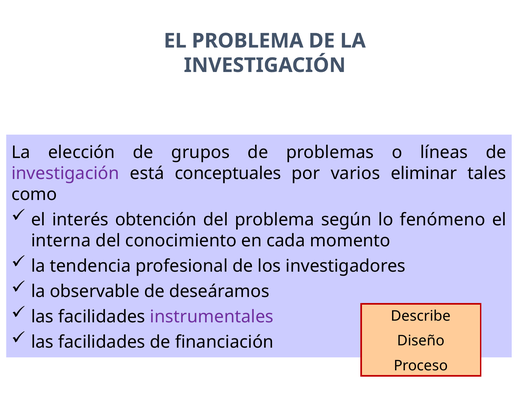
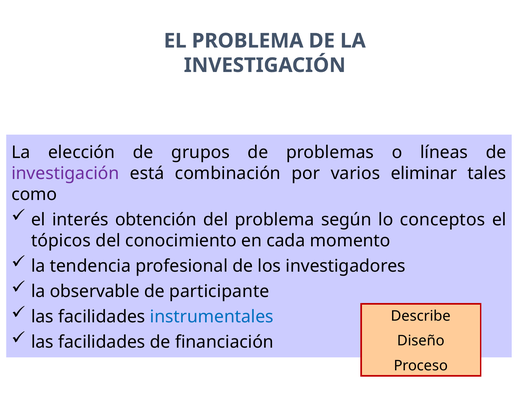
conceptuales: conceptuales -> combinación (228, 173)
fenómeno: fenómeno -> conceptos (443, 220)
interna: interna -> tópicos (61, 241)
deseáramos: deseáramos -> participante (219, 291)
instrumentales colour: purple -> blue (212, 317)
